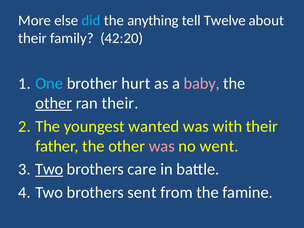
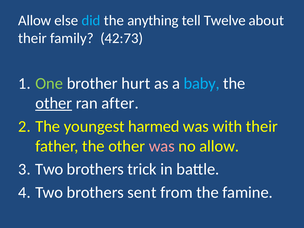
More: More -> Allow (35, 21)
42:20: 42:20 -> 42:73 (122, 38)
One colour: light blue -> light green (49, 83)
baby colour: pink -> light blue (202, 83)
ran their: their -> after (120, 103)
wanted: wanted -> harmed (154, 126)
no went: went -> allow (219, 146)
Two underline: present -> none (49, 169)
care: care -> trick (142, 169)
